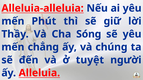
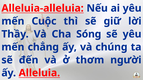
Phút: Phút -> Cuộc (44, 21)
tuyệt: tuyệt -> thơm (90, 60)
